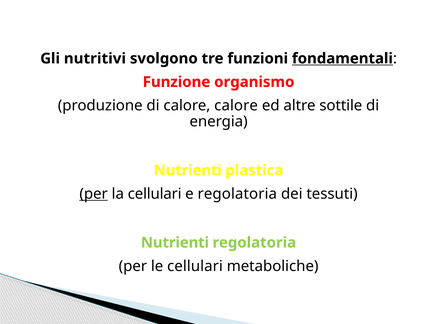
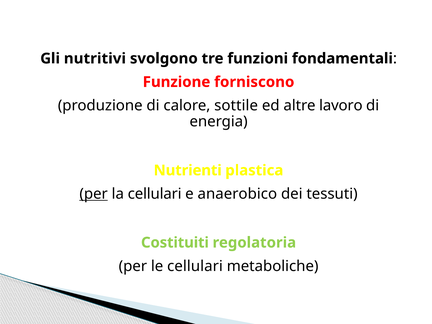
fondamentali underline: present -> none (342, 59)
organismo: organismo -> forniscono (254, 82)
calore calore: calore -> sottile (236, 105)
sottile: sottile -> lavoro (341, 105)
e regolatoria: regolatoria -> anaerobico (237, 194)
Nutrienti: Nutrienti -> Costituiti (175, 243)
